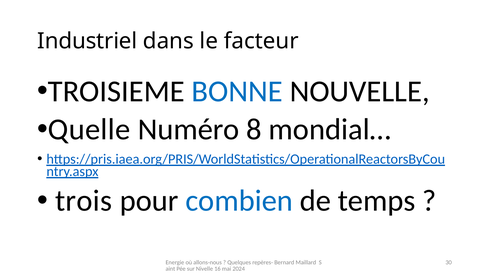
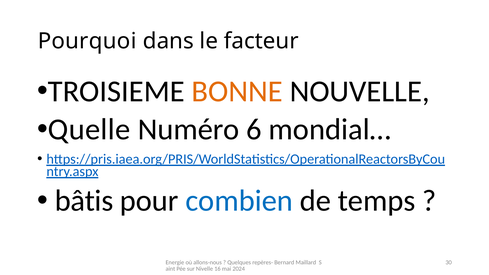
Industriel: Industriel -> Pourquoi (87, 41)
BONNE colour: blue -> orange (237, 91)
8: 8 -> 6 (254, 129)
trois: trois -> bâtis (84, 201)
